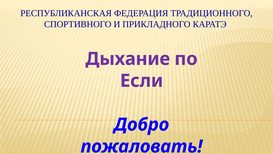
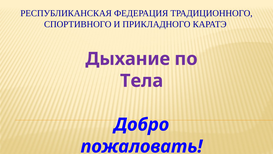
Если: Если -> Тела (142, 81)
